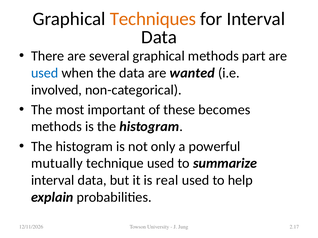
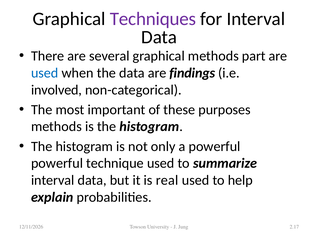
Techniques colour: orange -> purple (153, 19)
wanted: wanted -> findings (192, 73)
becomes: becomes -> purposes (225, 110)
mutually: mutually -> powerful (57, 164)
